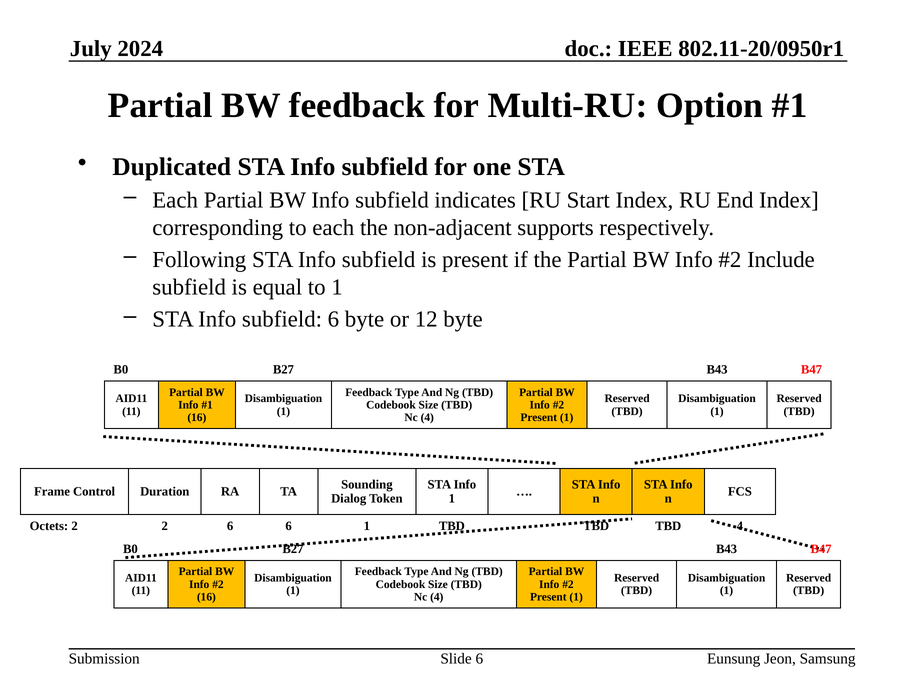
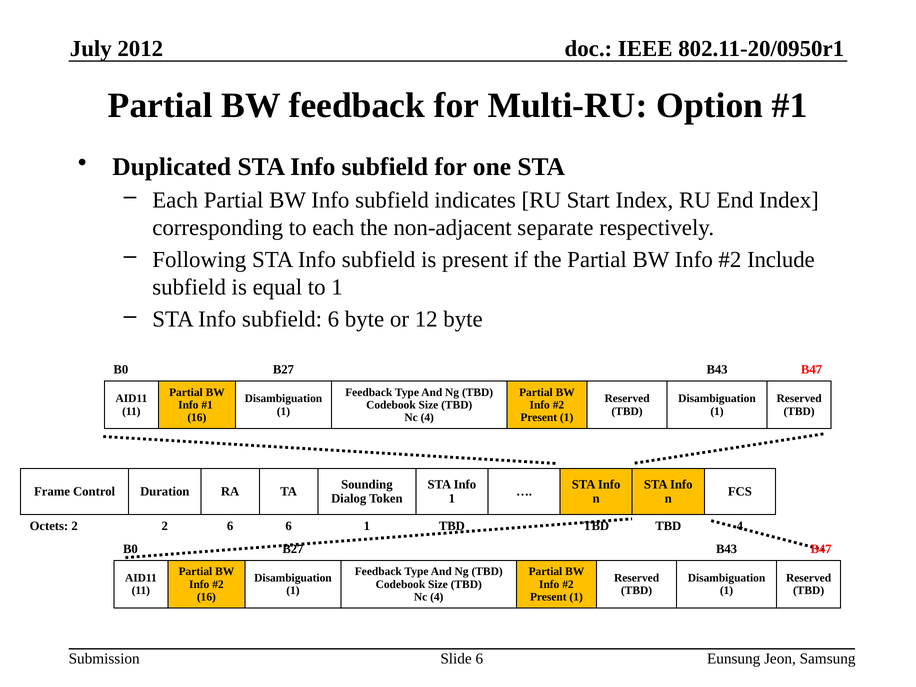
2024: 2024 -> 2012 (140, 49)
supports: supports -> separate (555, 228)
